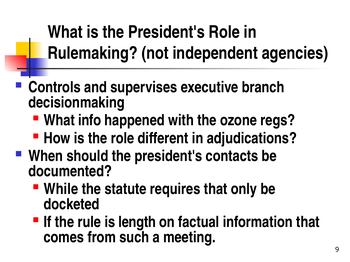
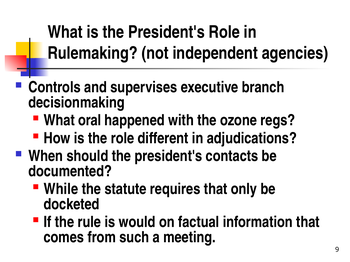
info: info -> oral (90, 121)
length: length -> would (137, 222)
